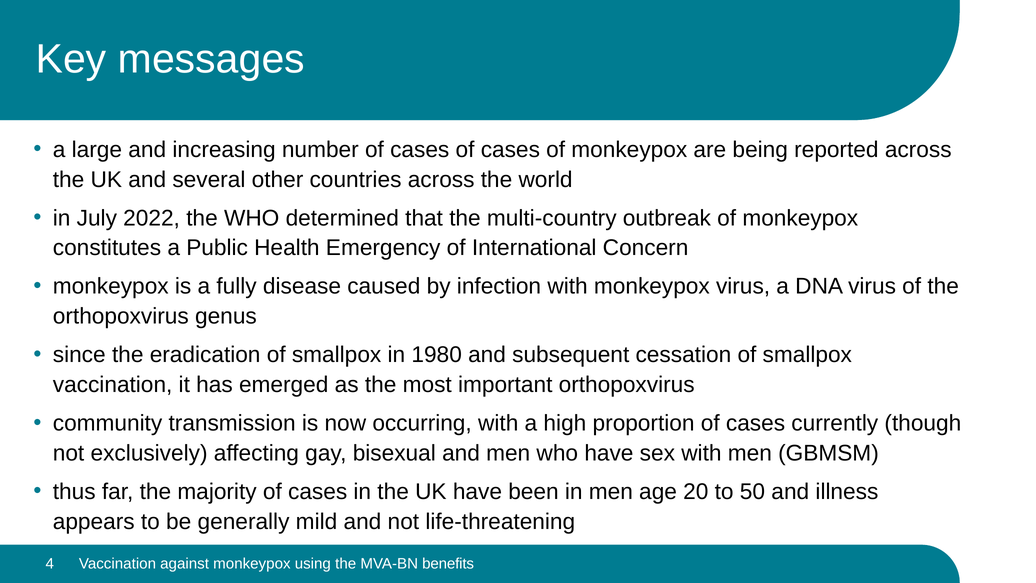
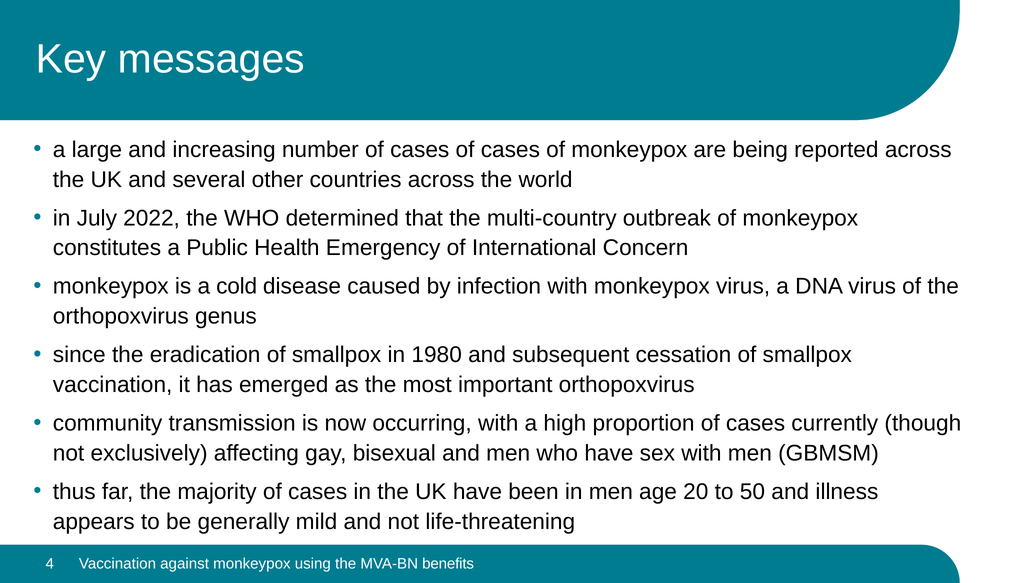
fully: fully -> cold (237, 286)
